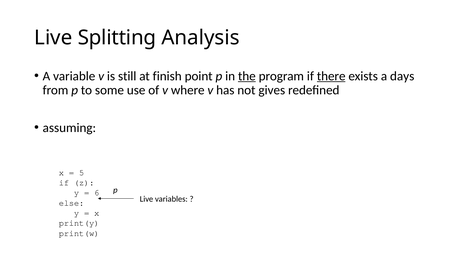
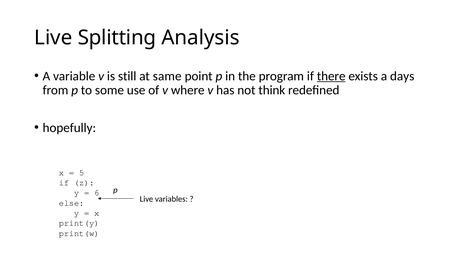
finish: finish -> same (167, 76)
the underline: present -> none (247, 76)
gives: gives -> think (272, 90)
assuming: assuming -> hopefully (69, 128)
